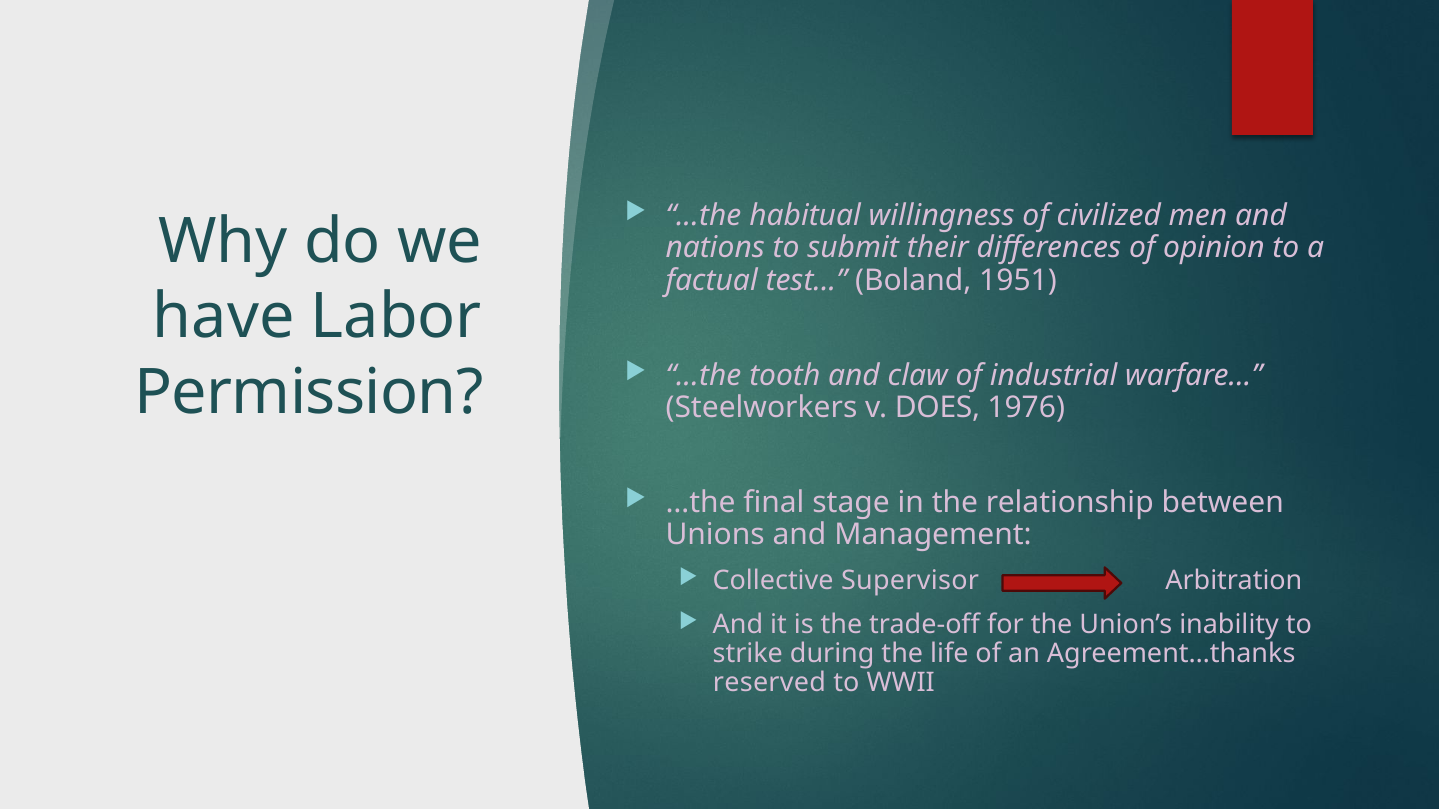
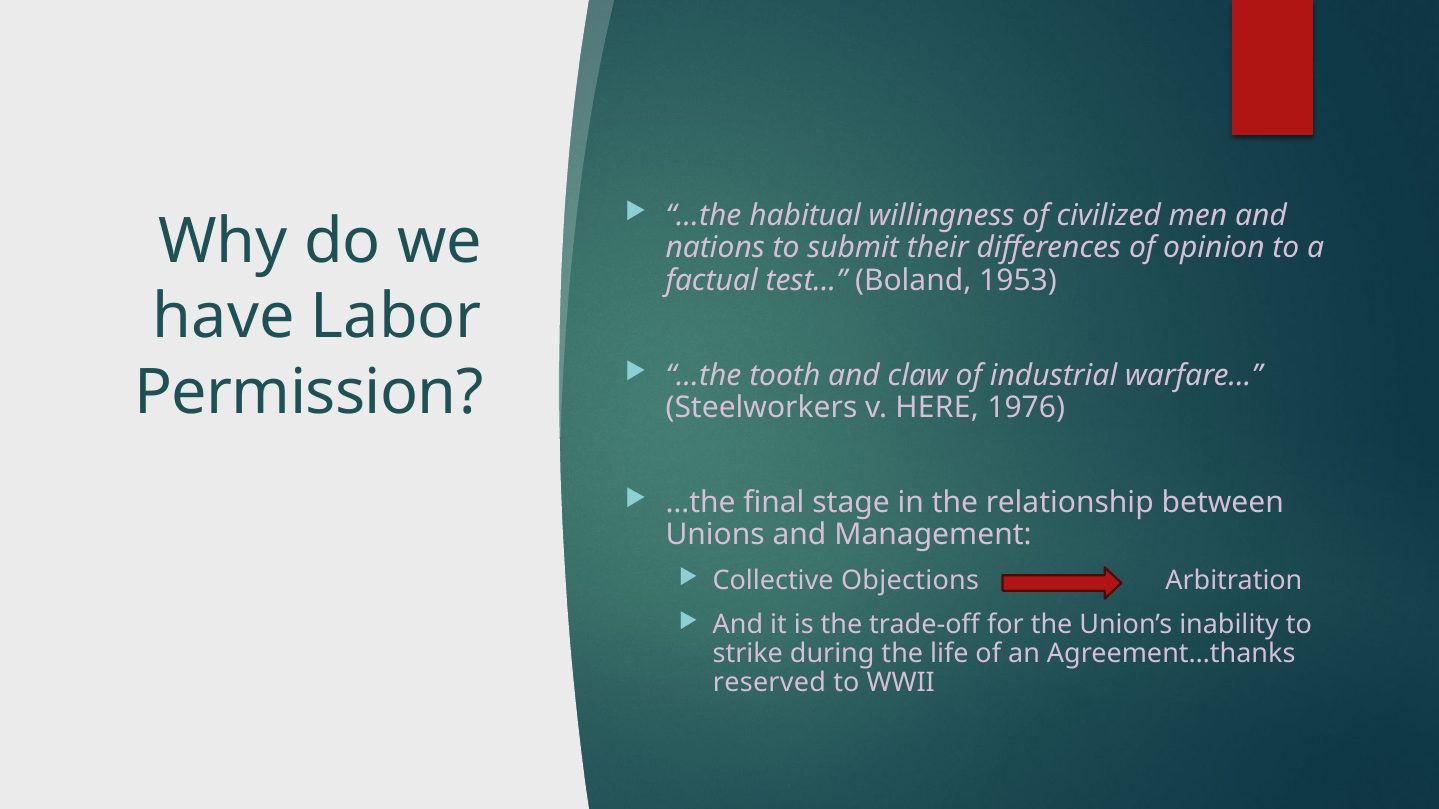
1951: 1951 -> 1953 (1018, 281)
DOES: DOES -> HERE (937, 408)
Supervisor: Supervisor -> Objections (910, 581)
